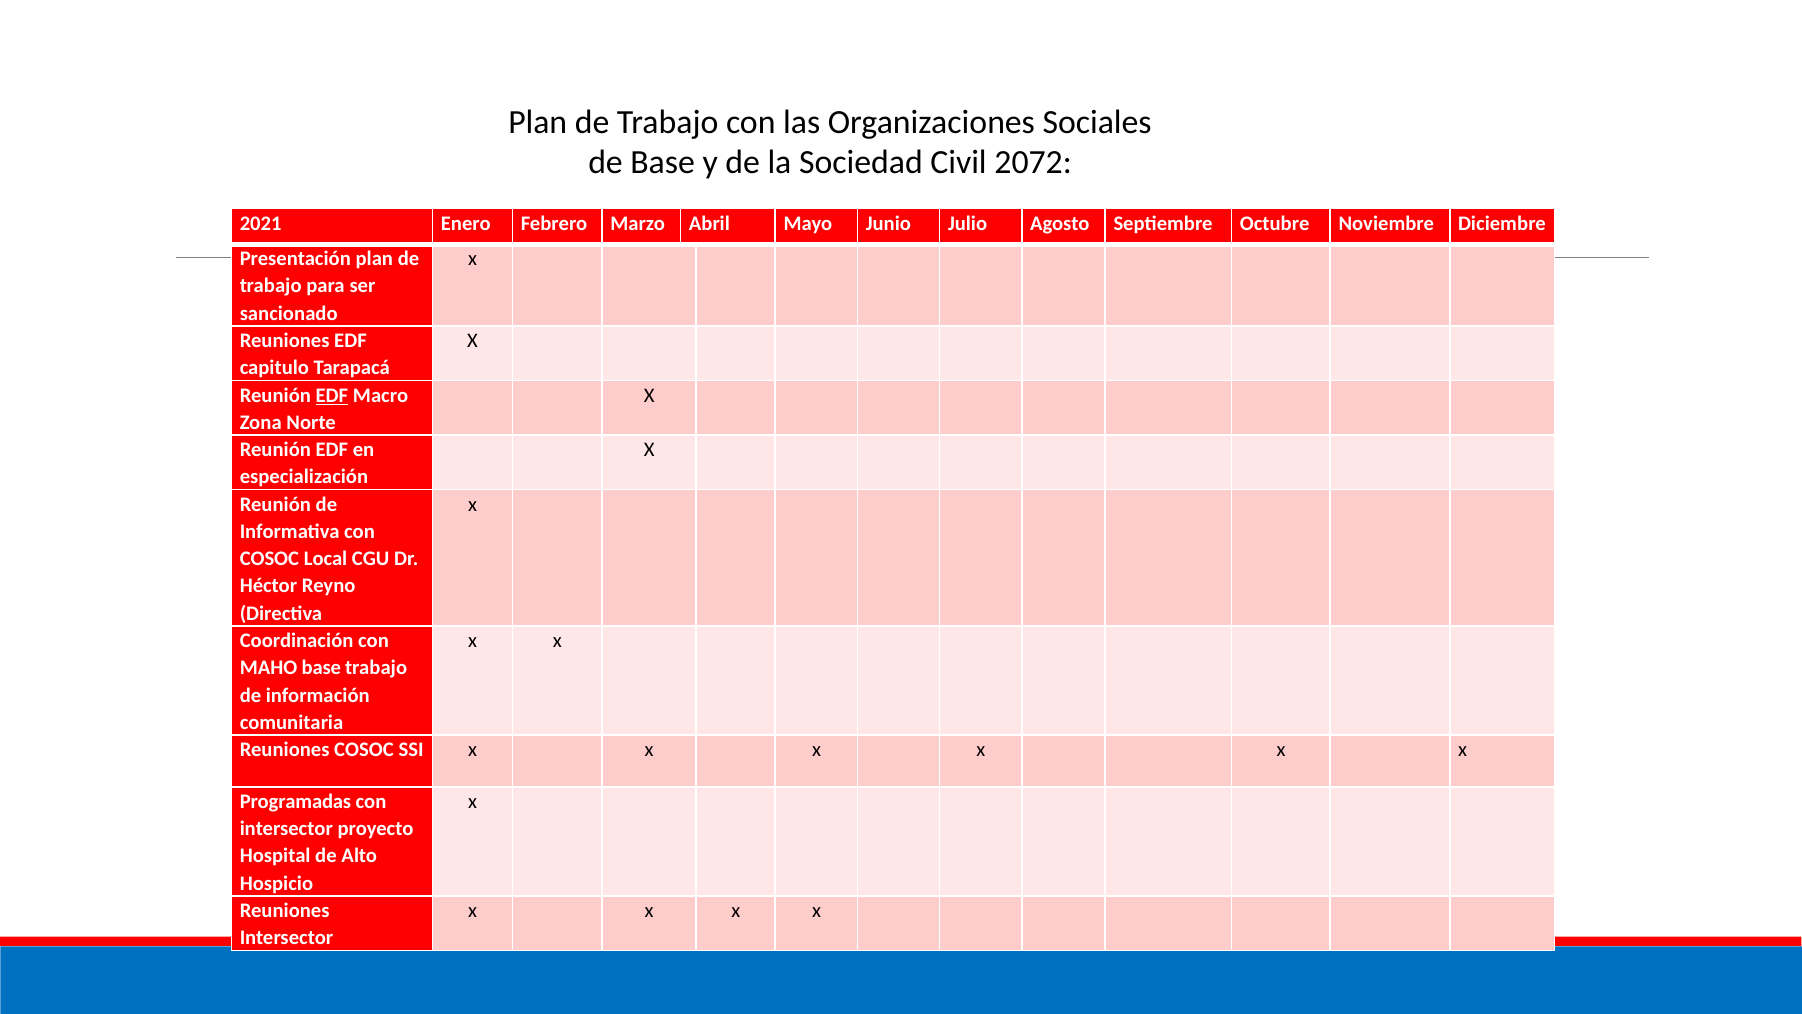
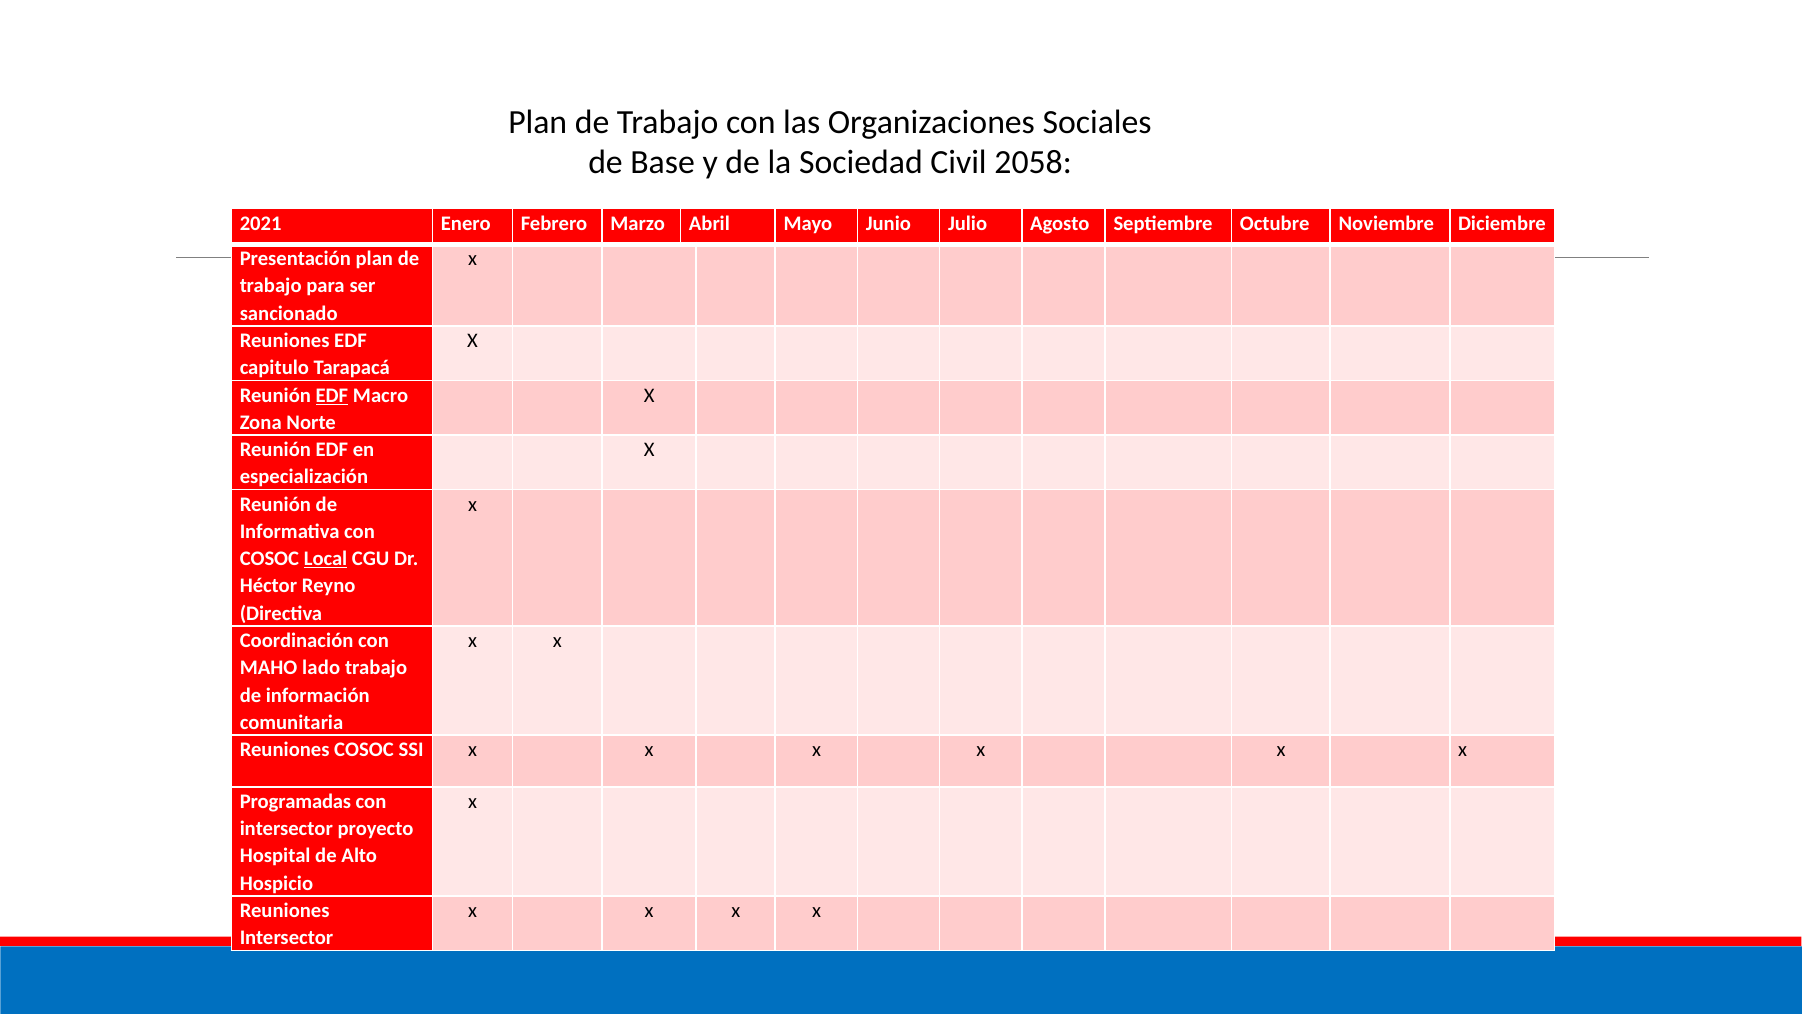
2072: 2072 -> 2058 (1033, 162)
Local underline: none -> present (326, 559)
MAHO base: base -> lado (321, 668)
